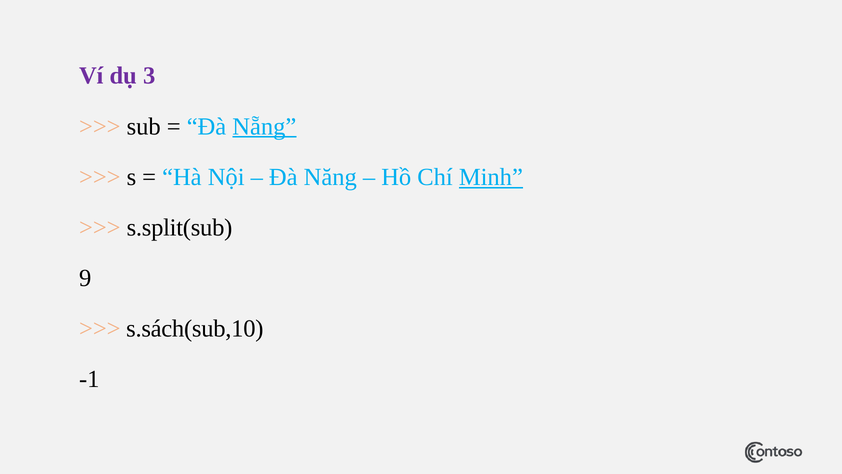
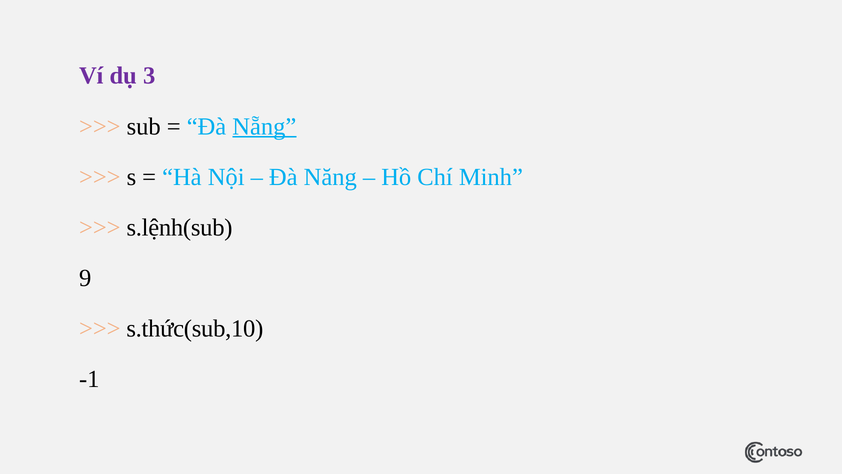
Minh underline: present -> none (491, 177)
s.split(sub: s.split(sub -> s.lệnh(sub (179, 227)
s.sách(sub,10: s.sách(sub,10 -> s.thức(sub,10 (195, 328)
